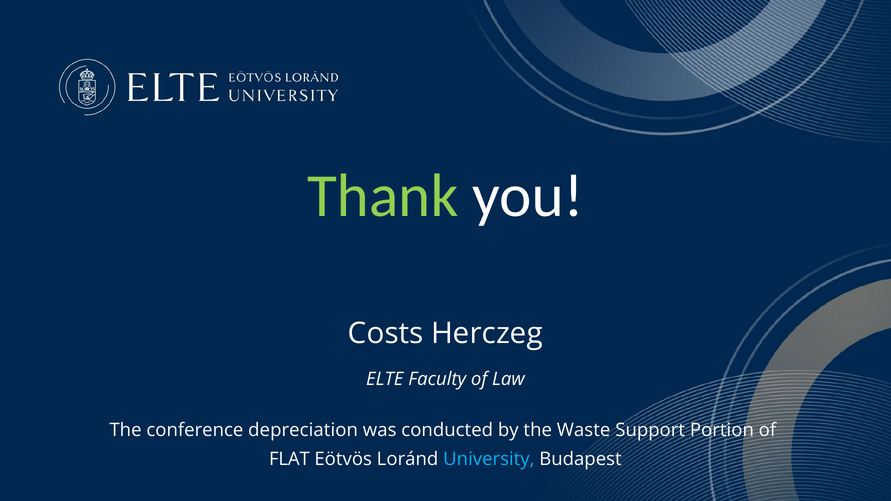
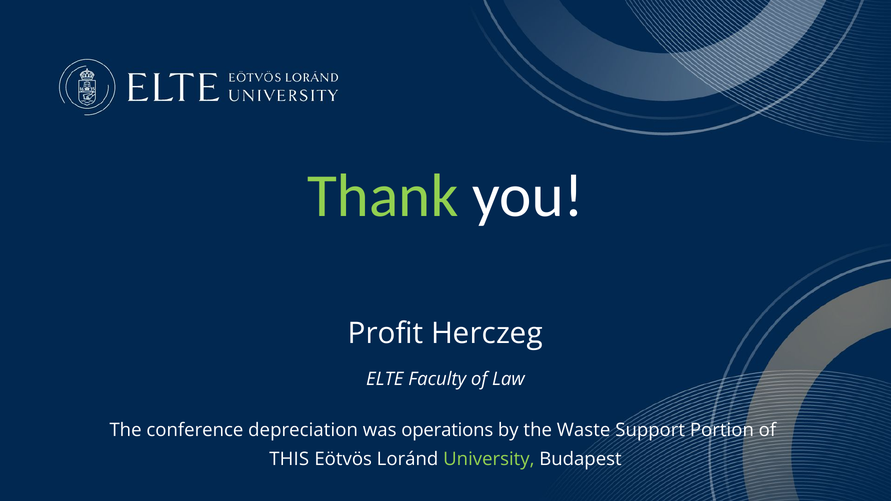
Costs: Costs -> Profit (386, 334)
conducted: conducted -> operations (447, 430)
FLAT: FLAT -> THIS (289, 460)
University colour: light blue -> light green (489, 460)
